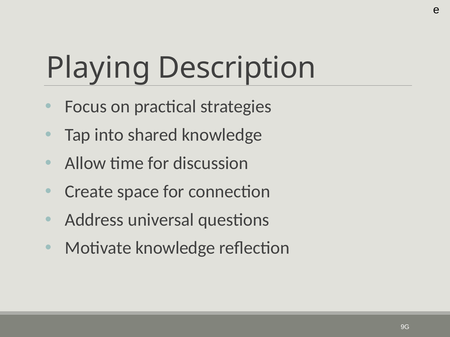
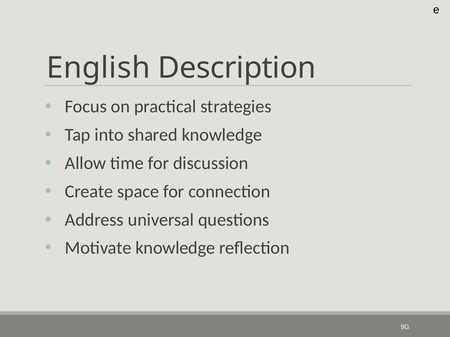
Playing: Playing -> English (98, 68)
